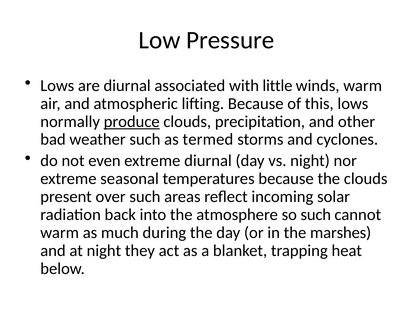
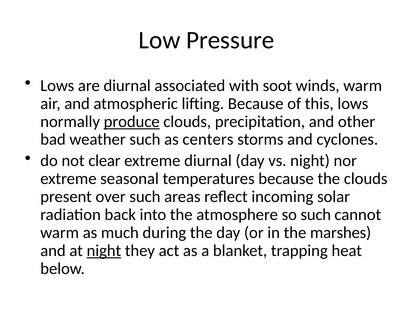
little: little -> soot (277, 85)
termed: termed -> centers (208, 139)
even: even -> clear (104, 161)
night underline: none -> present (104, 250)
